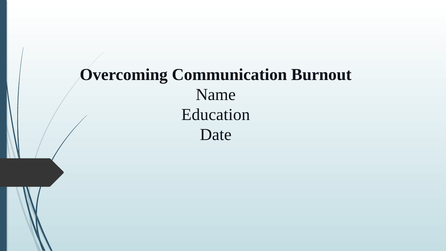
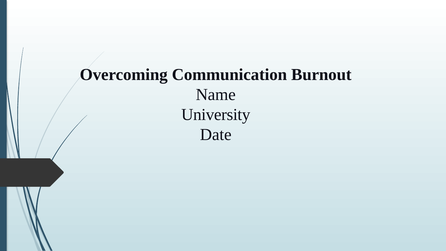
Education: Education -> University (216, 115)
